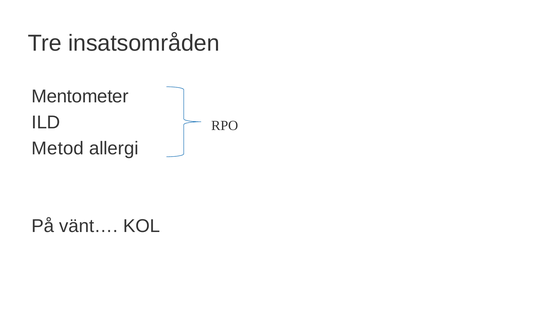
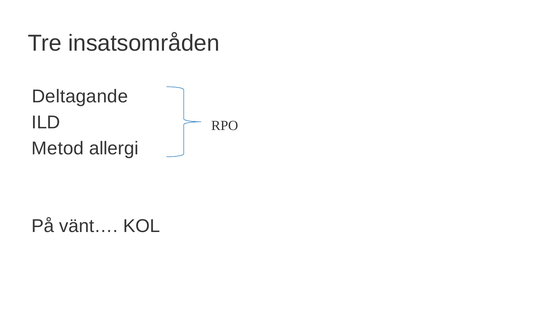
Mentometer: Mentometer -> Deltagande (80, 96)
